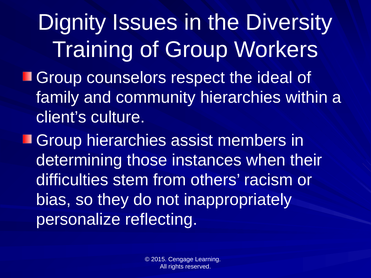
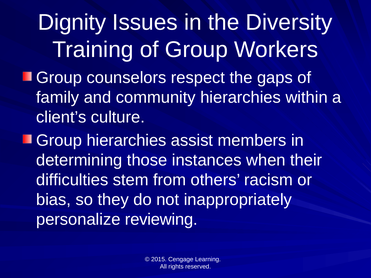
ideal: ideal -> gaps (275, 78)
reflecting: reflecting -> reviewing (161, 220)
